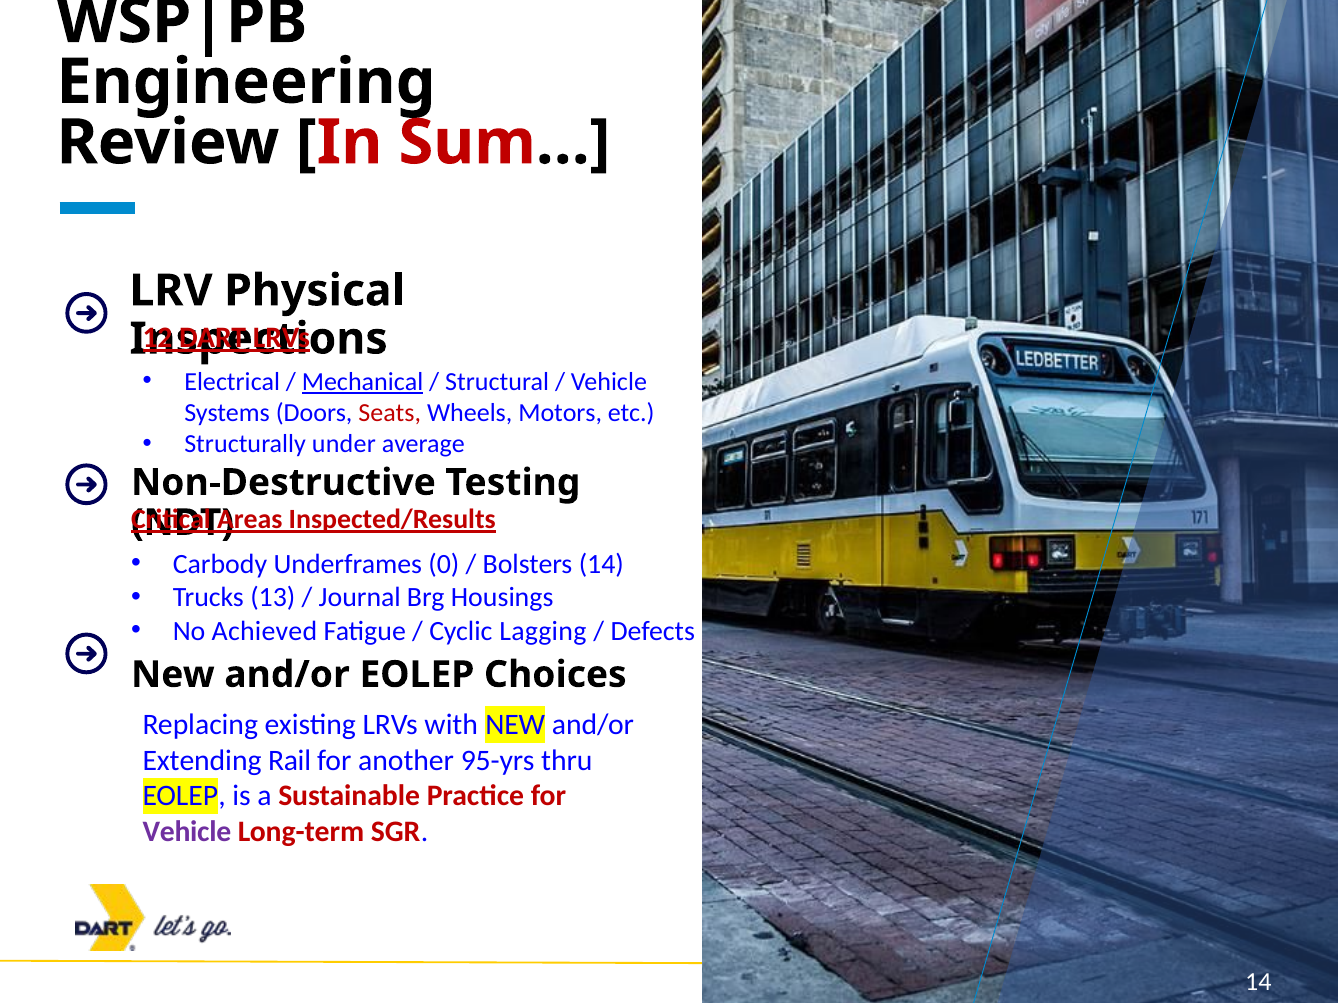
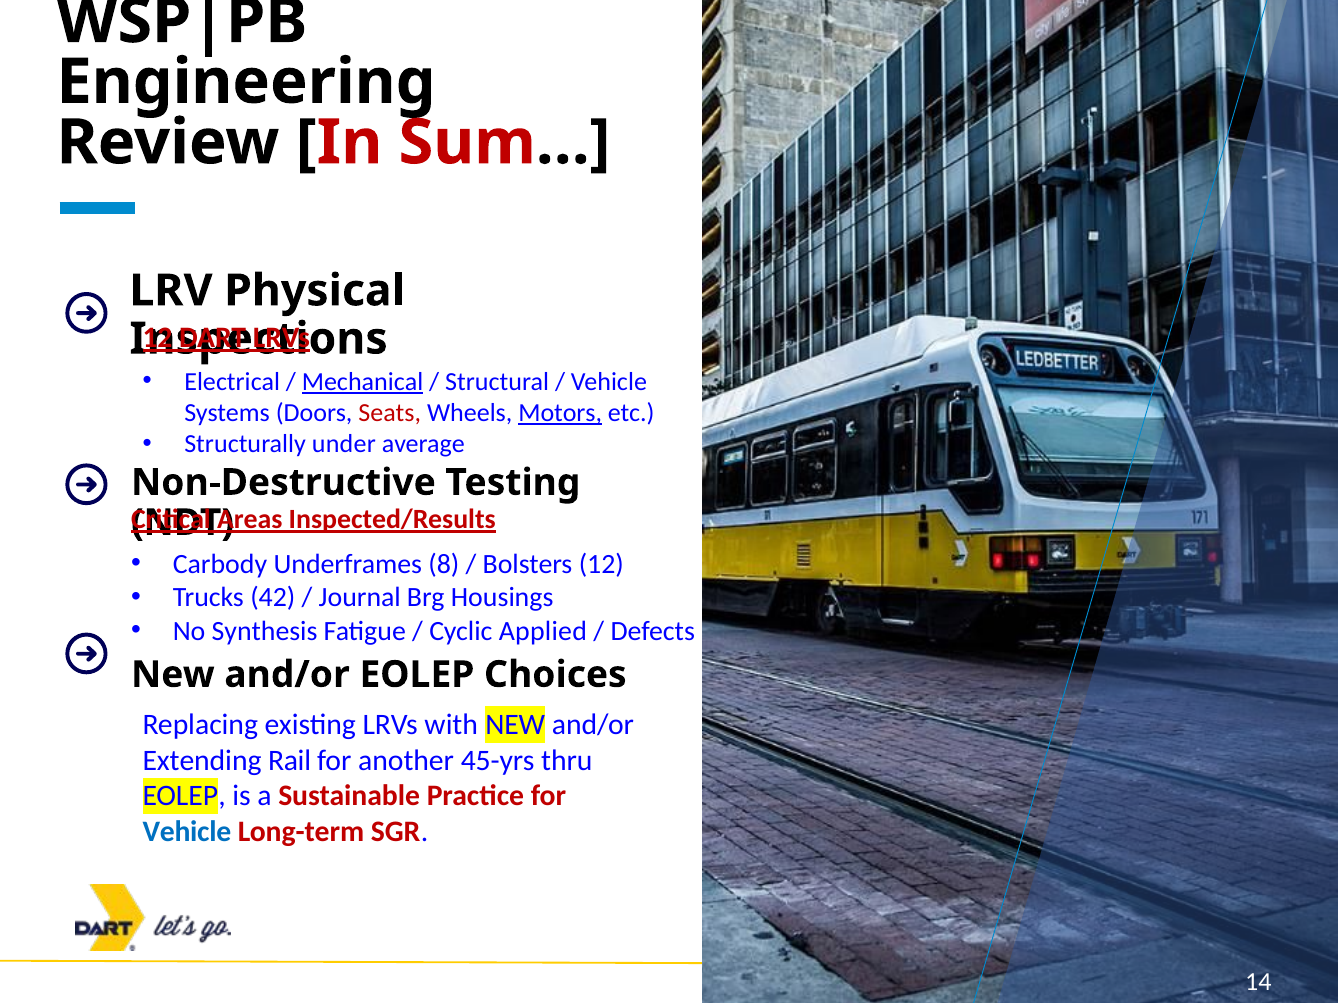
Motors underline: none -> present (560, 413)
0: 0 -> 8 (444, 565)
Bolsters 14: 14 -> 12 (601, 565)
13: 13 -> 42 (273, 598)
Achieved: Achieved -> Synthesis (265, 631)
Lagging: Lagging -> Applied (543, 631)
95-yrs: 95-yrs -> 45-yrs (498, 761)
Vehicle colour: purple -> blue (187, 832)
